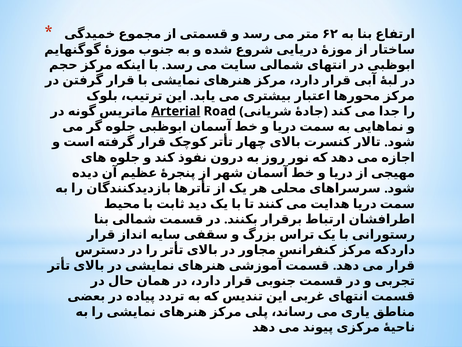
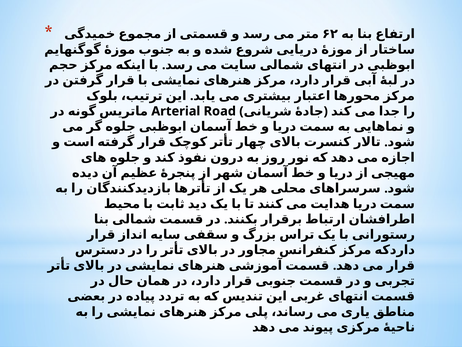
Arterial underline: present -> none (176, 111)
